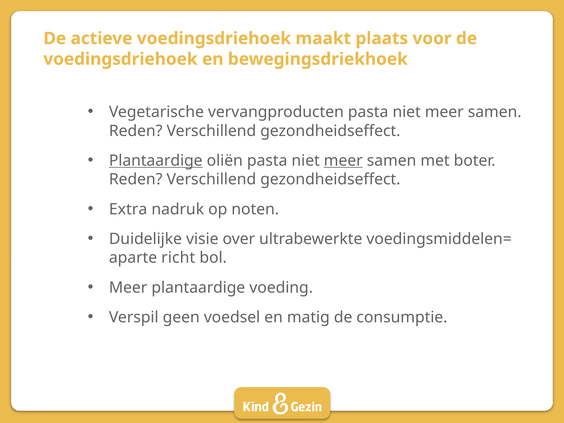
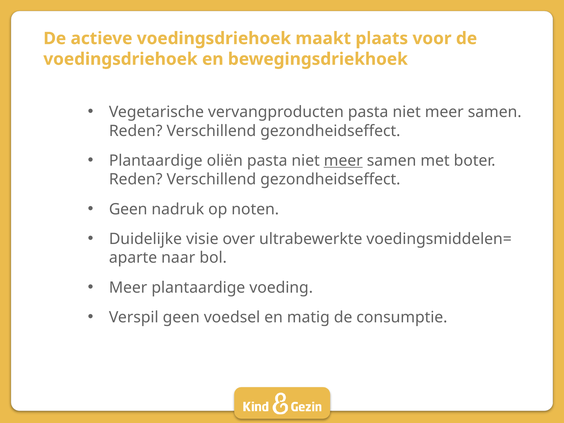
Plantaardige underline: present -> none (156, 161)
Extra: Extra -> Geen (128, 209)
richt: richt -> naar (178, 258)
